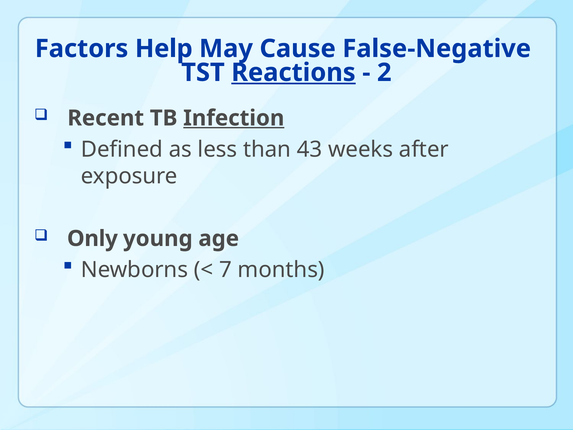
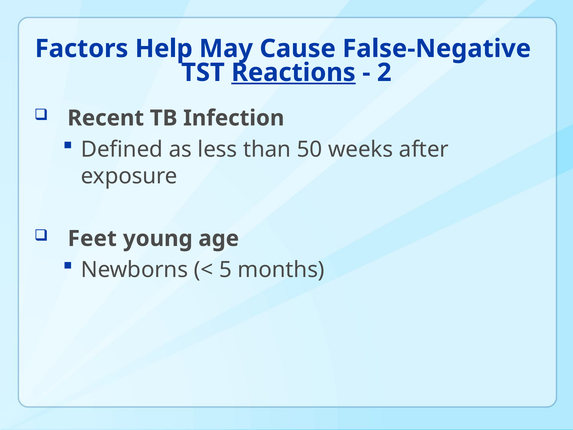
Infection underline: present -> none (234, 118)
43: 43 -> 50 (310, 149)
Only: Only -> Feet (92, 238)
7: 7 -> 5 (225, 270)
